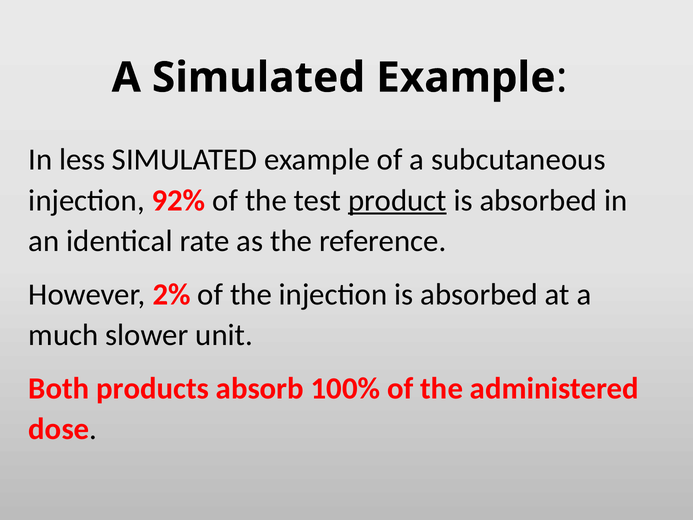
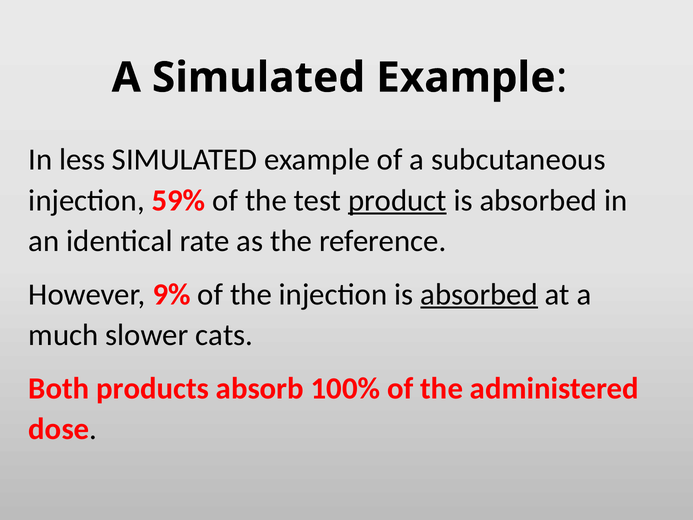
92%: 92% -> 59% (179, 200)
2%: 2% -> 9% (172, 294)
absorbed underline: none -> present (479, 294)
unit: unit -> cats (224, 335)
